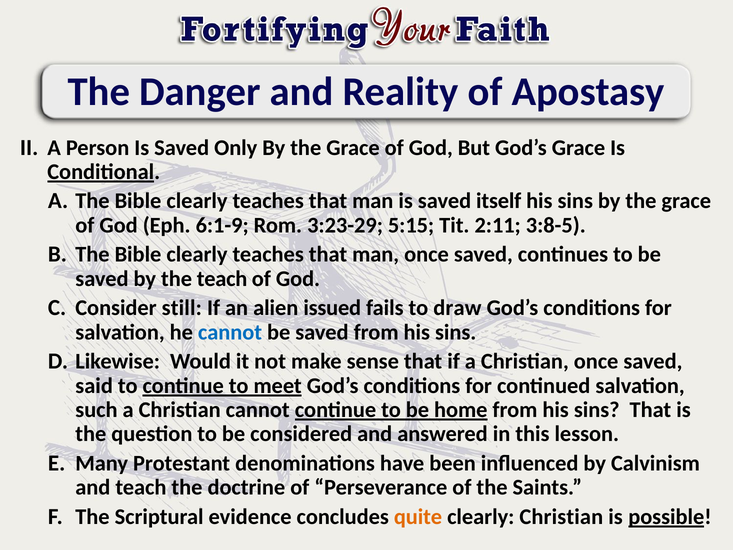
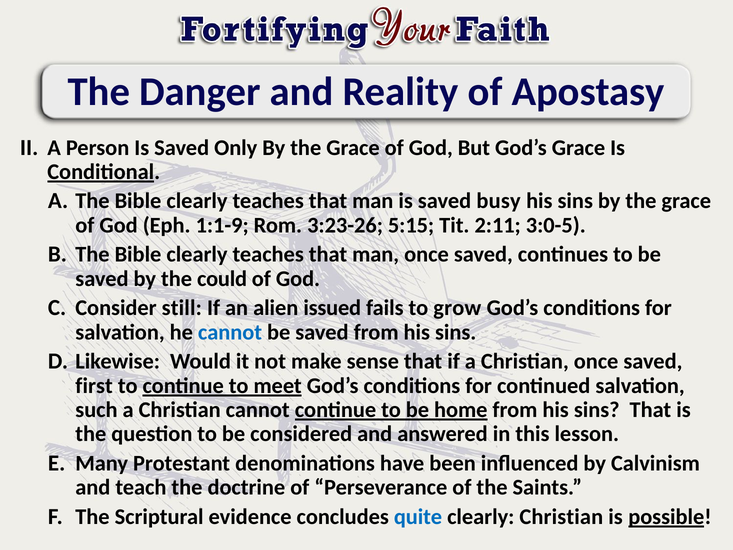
itself: itself -> busy (499, 201)
6:1-9: 6:1-9 -> 1:1-9 (222, 225)
3:23-29: 3:23-29 -> 3:23-26 (345, 225)
3:8-5: 3:8-5 -> 3:0-5 (556, 225)
the teach: teach -> could (222, 279)
draw: draw -> grow (457, 308)
said: said -> first (94, 386)
quite colour: orange -> blue (418, 517)
